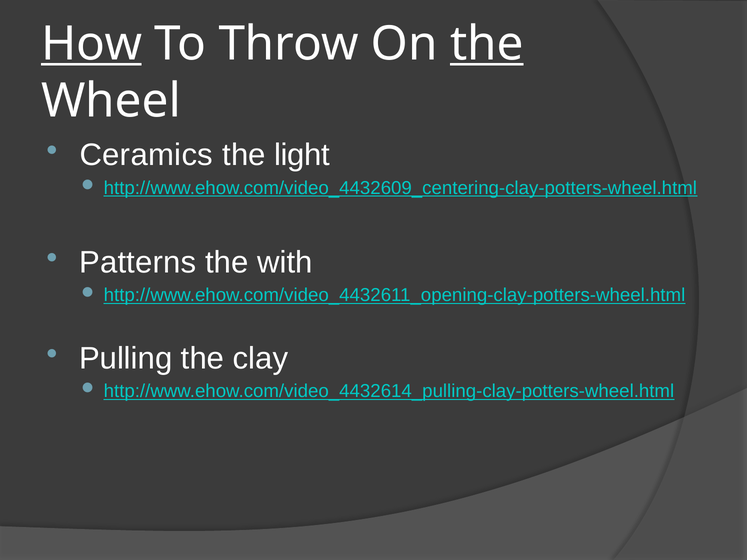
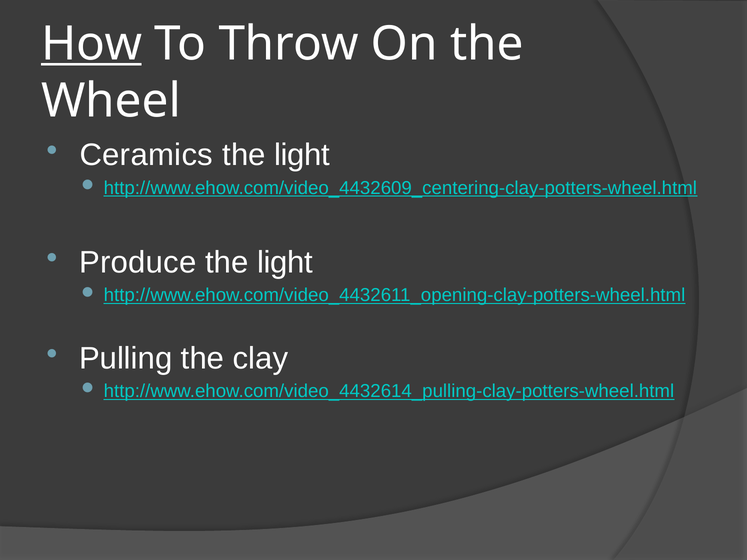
the underline: present -> none (487, 44)
Patterns: Patterns -> Produce (138, 263)
with: with -> light (285, 263)
